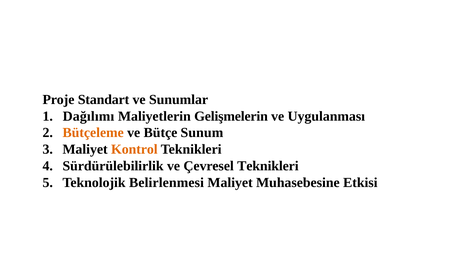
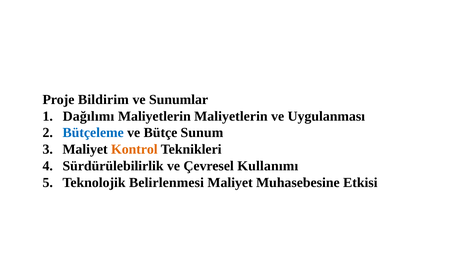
Standart: Standart -> Bildirim (103, 100)
Maliyetlerin Gelişmelerin: Gelişmelerin -> Maliyetlerin (231, 116)
Bütçeleme colour: orange -> blue (93, 133)
Çevresel Teknikleri: Teknikleri -> Kullanımı (268, 166)
